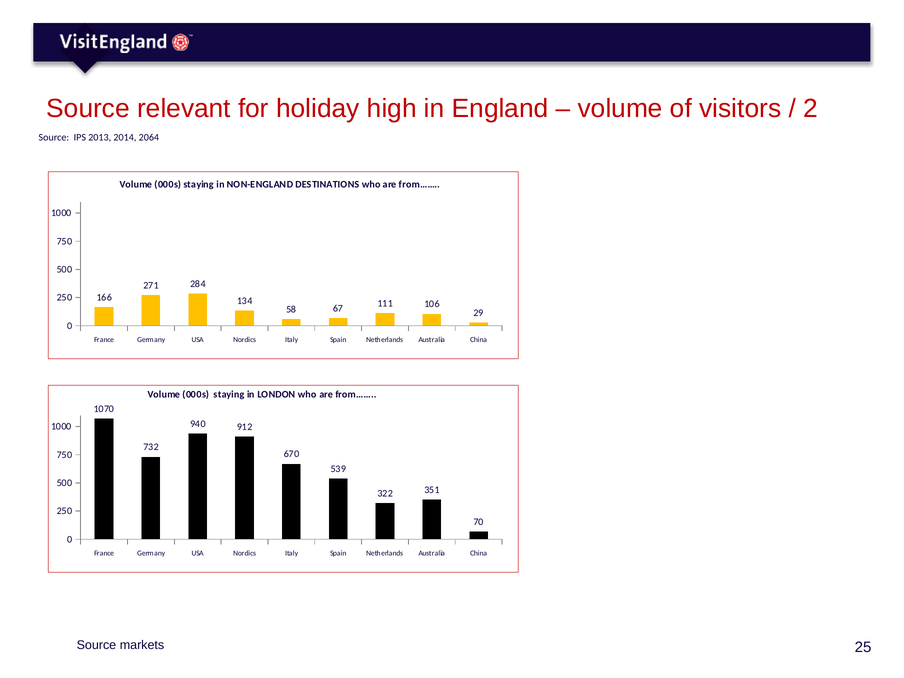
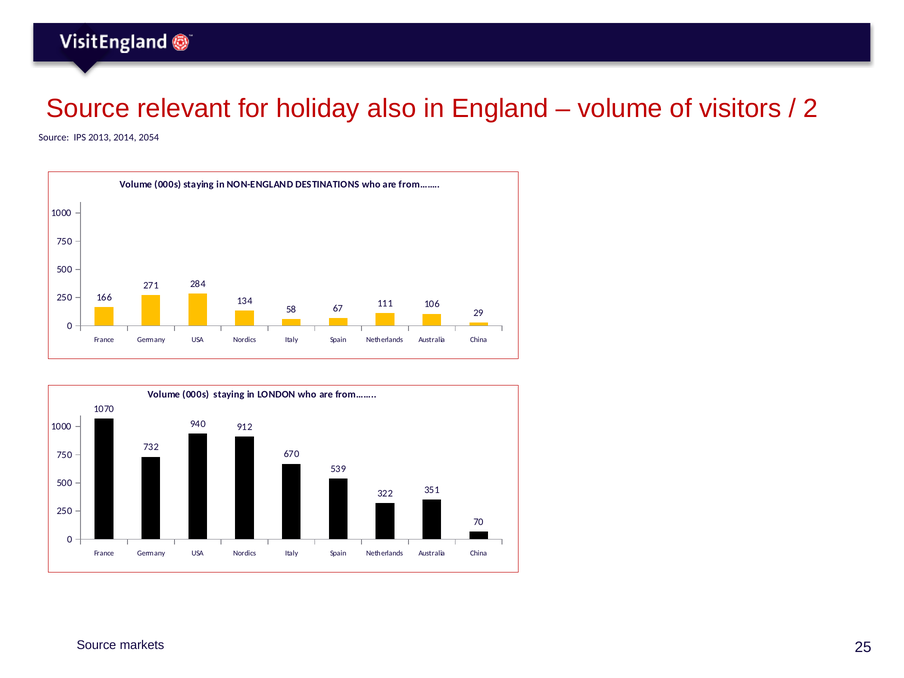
high: high -> also (392, 108)
2064: 2064 -> 2054 (149, 137)
